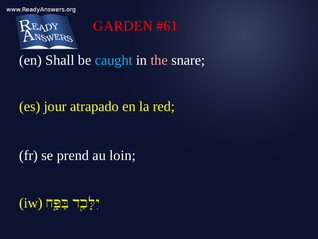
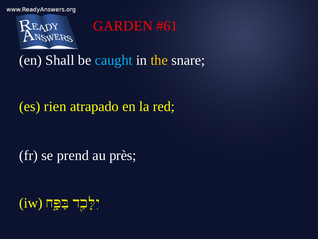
the colour: pink -> yellow (159, 60)
jour: jour -> rien (55, 106)
loin: loin -> près (123, 155)
